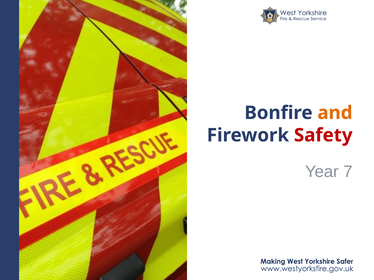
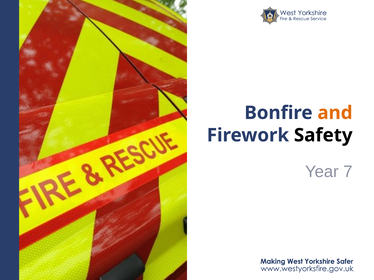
Safety colour: red -> black (323, 135)
